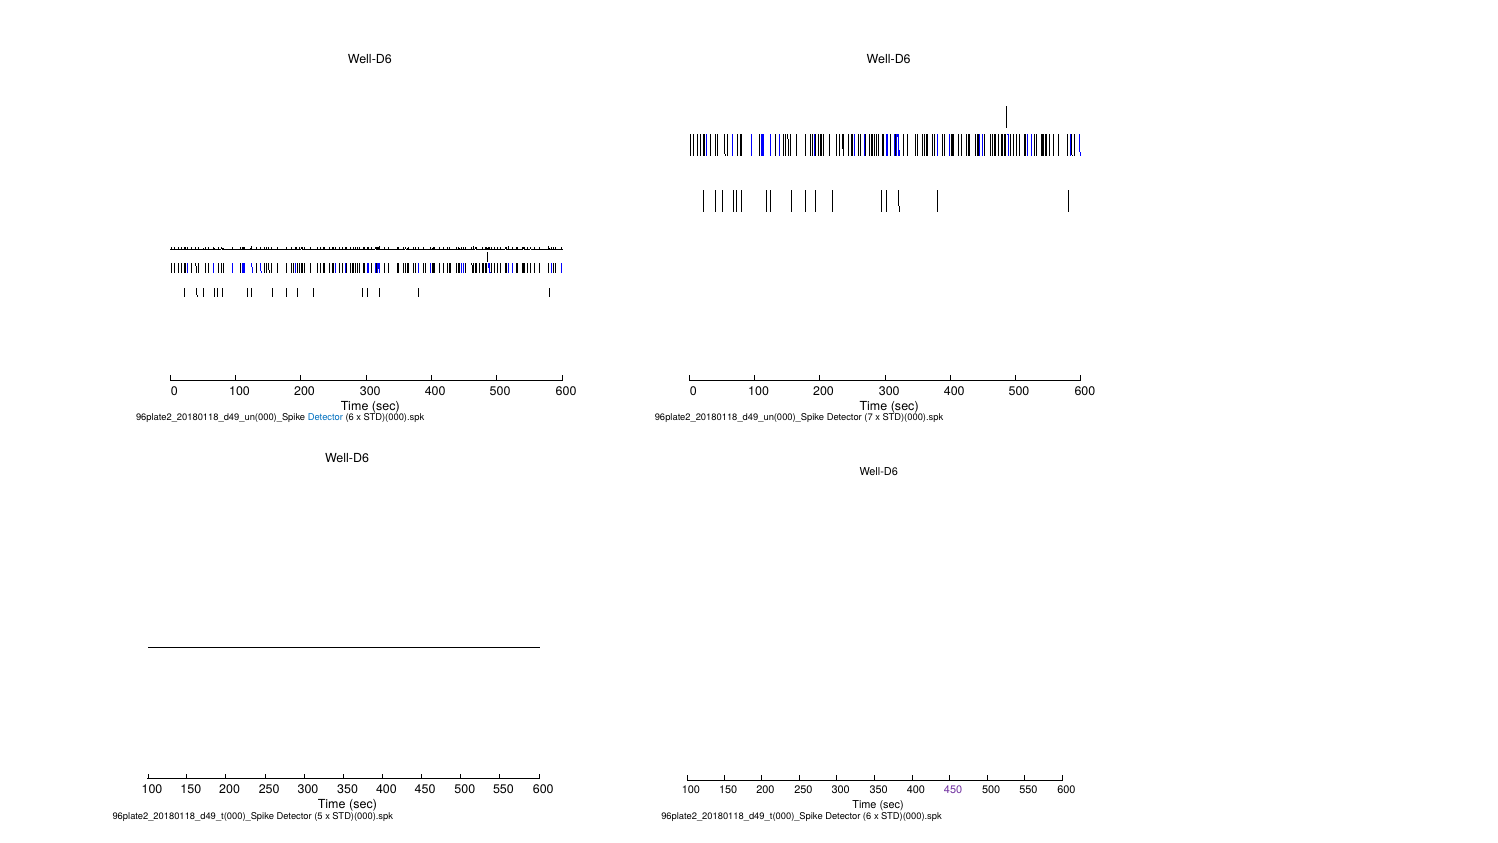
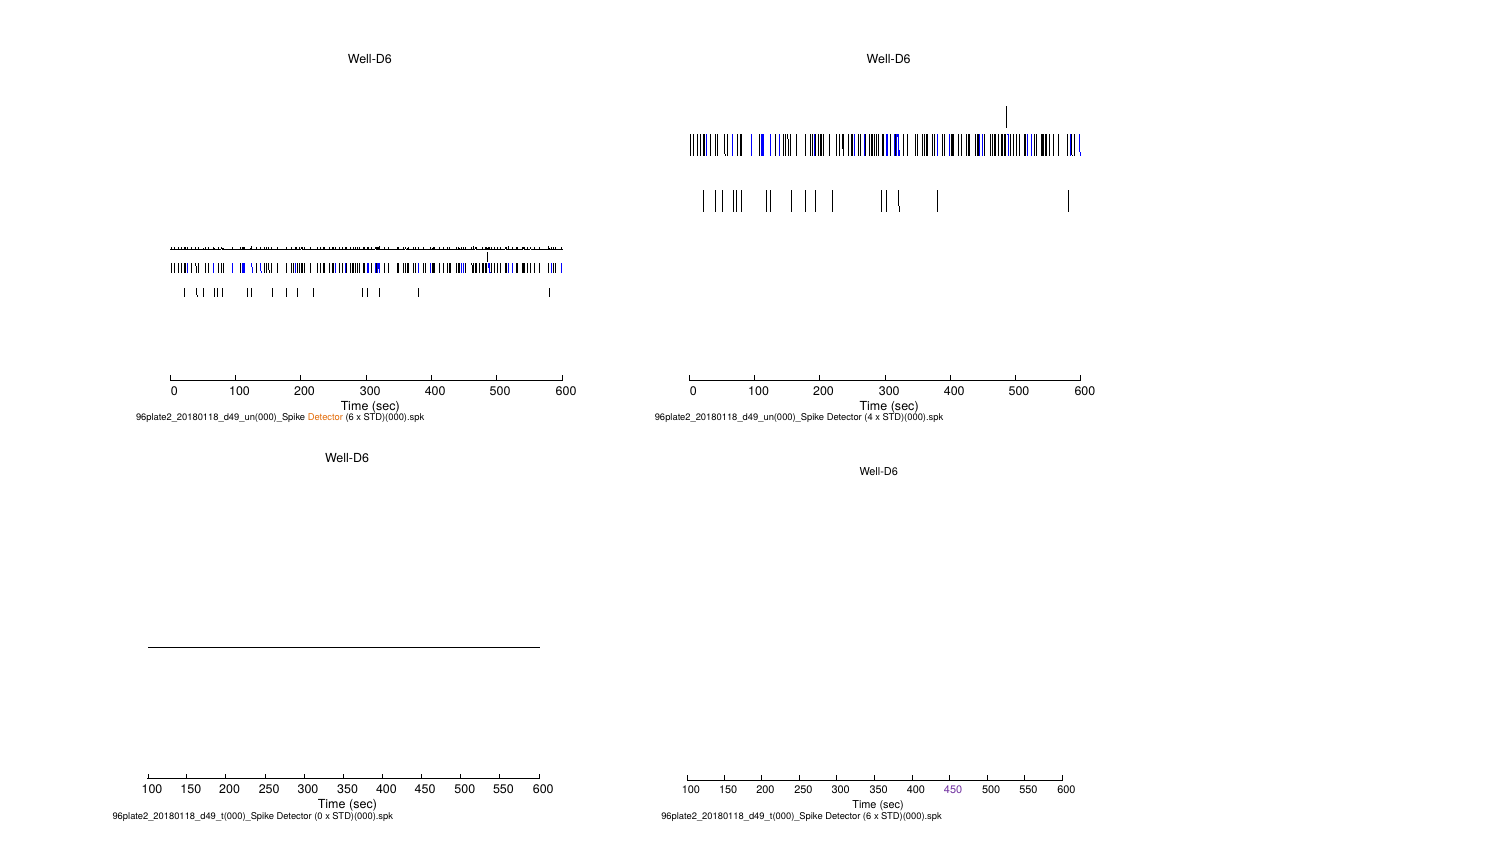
Detector colour: blue -> orange (325, 418)
7: 7 -> 4 (869, 418)
Detector 5: 5 -> 0 (318, 816)
